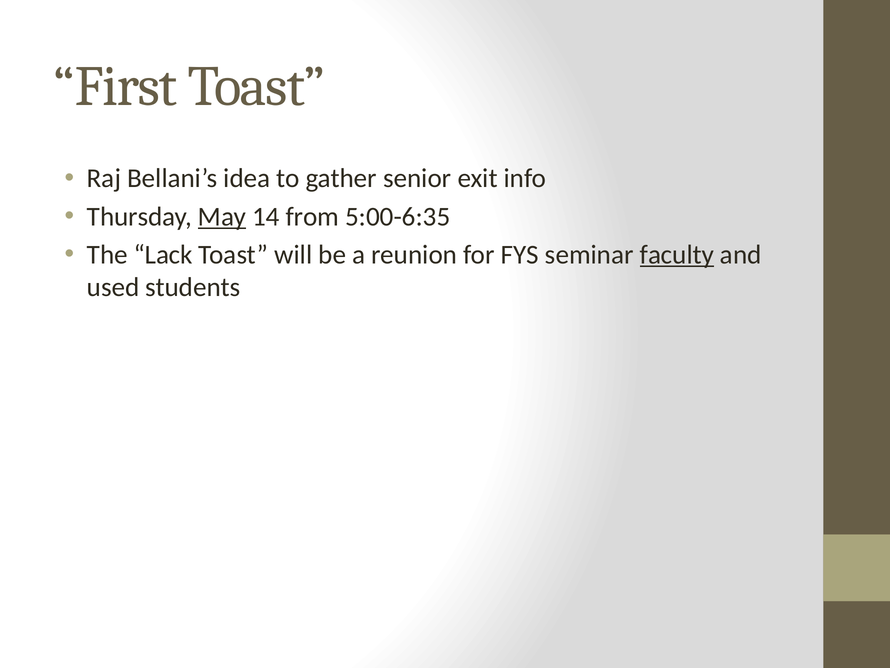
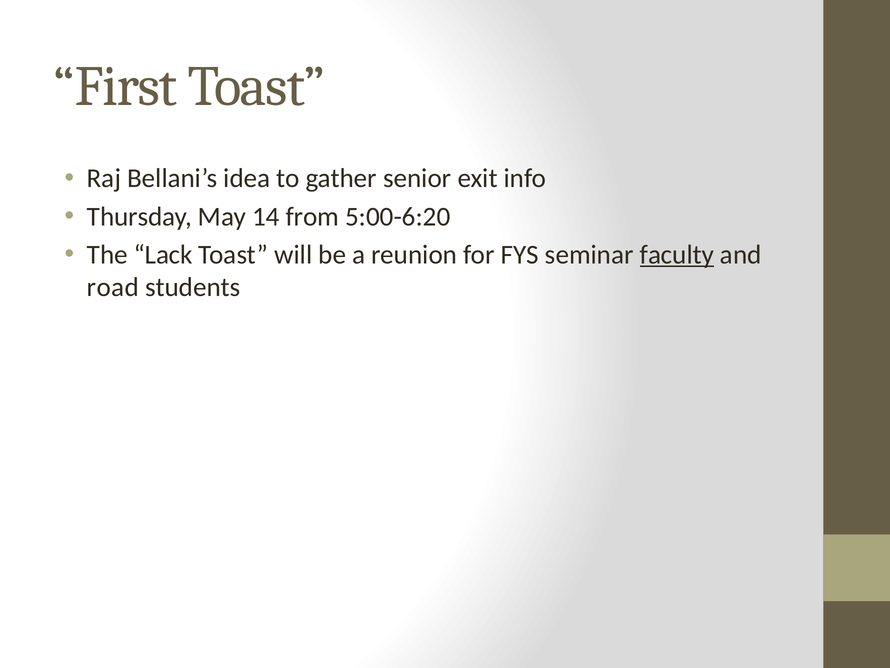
May underline: present -> none (222, 216)
5:00-6:35: 5:00-6:35 -> 5:00-6:20 (398, 216)
used: used -> road (113, 287)
